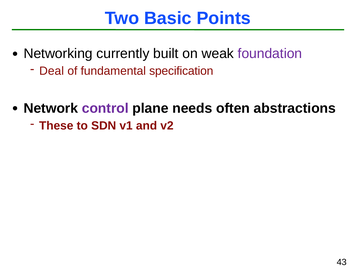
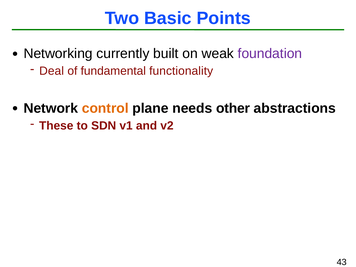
specification: specification -> functionality (181, 71)
control colour: purple -> orange (105, 108)
often: often -> other (233, 108)
